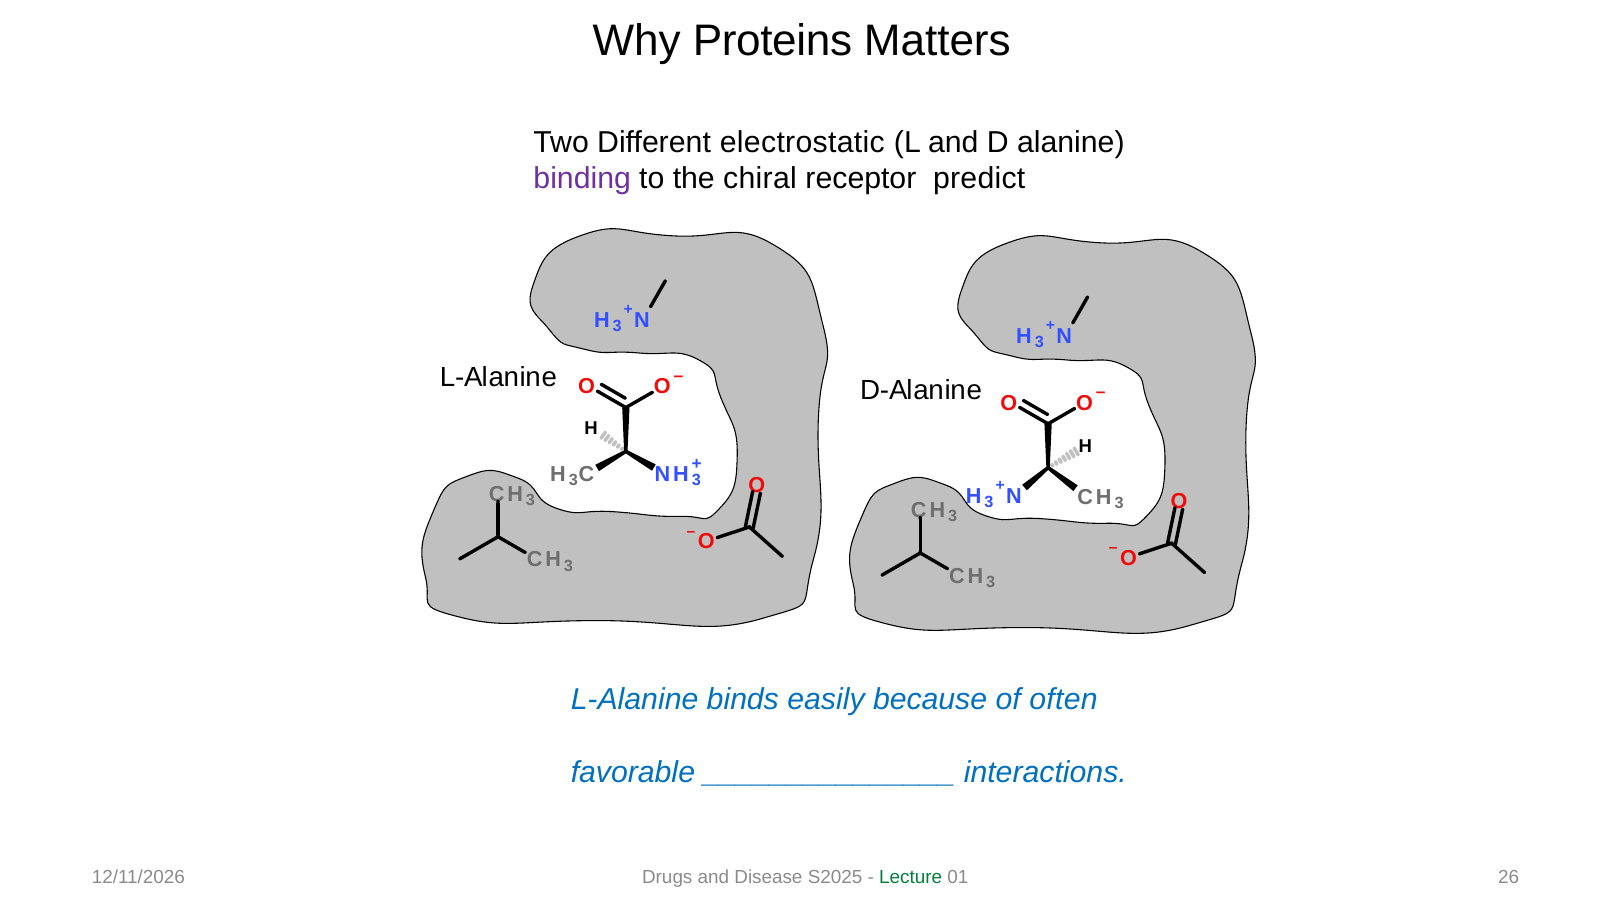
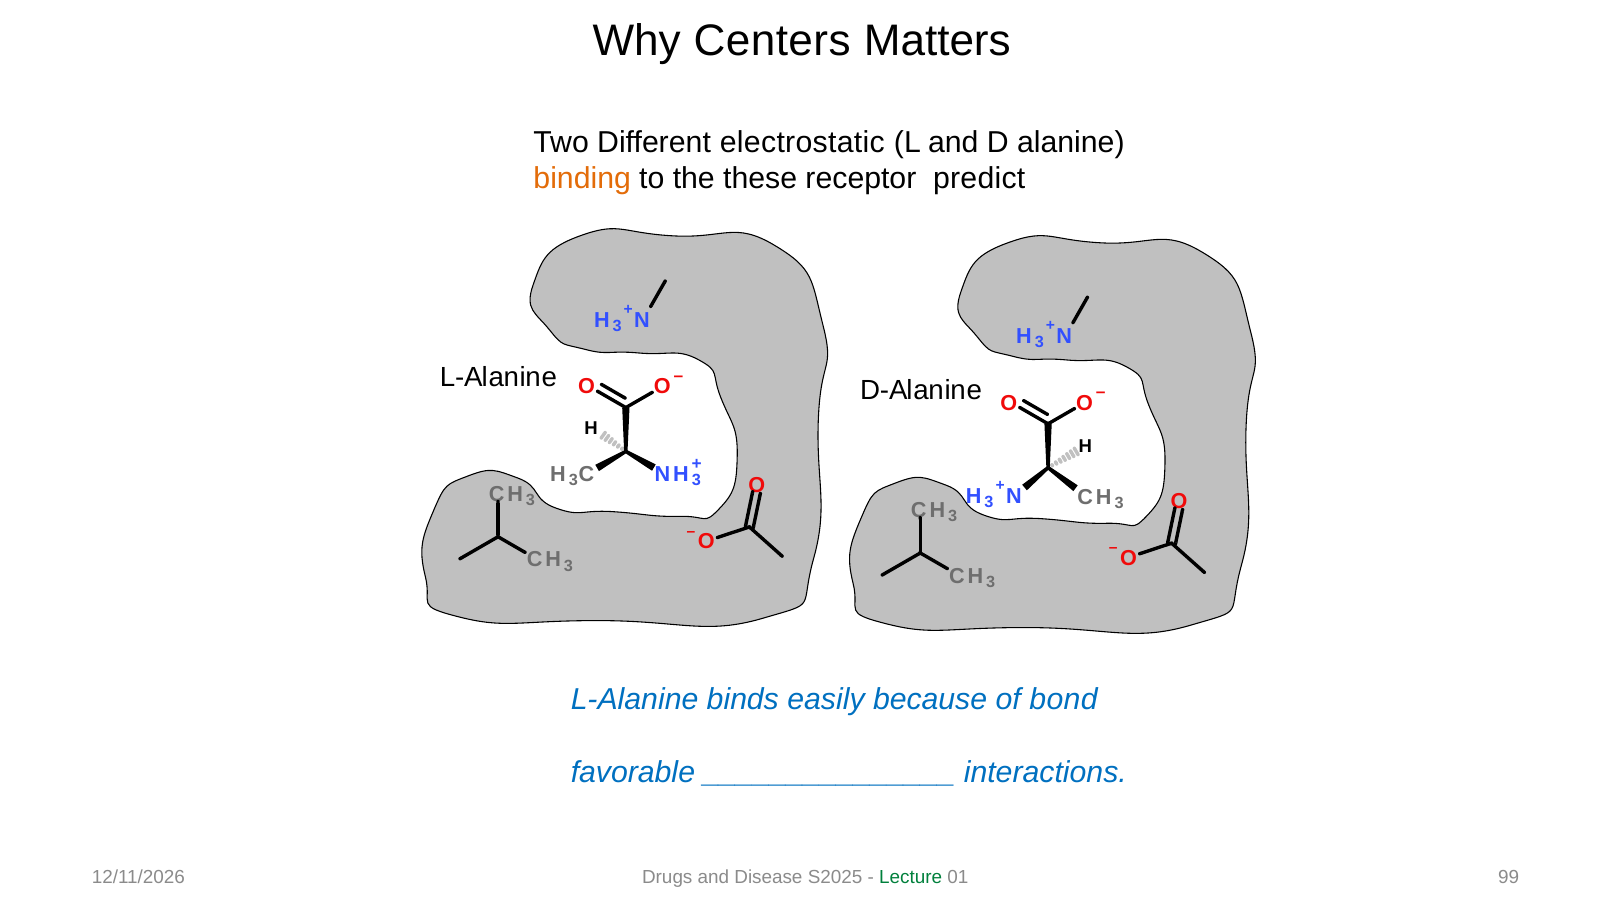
Proteins: Proteins -> Centers (772, 41)
binding colour: purple -> orange (582, 179)
chiral: chiral -> these (760, 179)
often: often -> bond (1064, 699)
26: 26 -> 99 (1509, 878)
